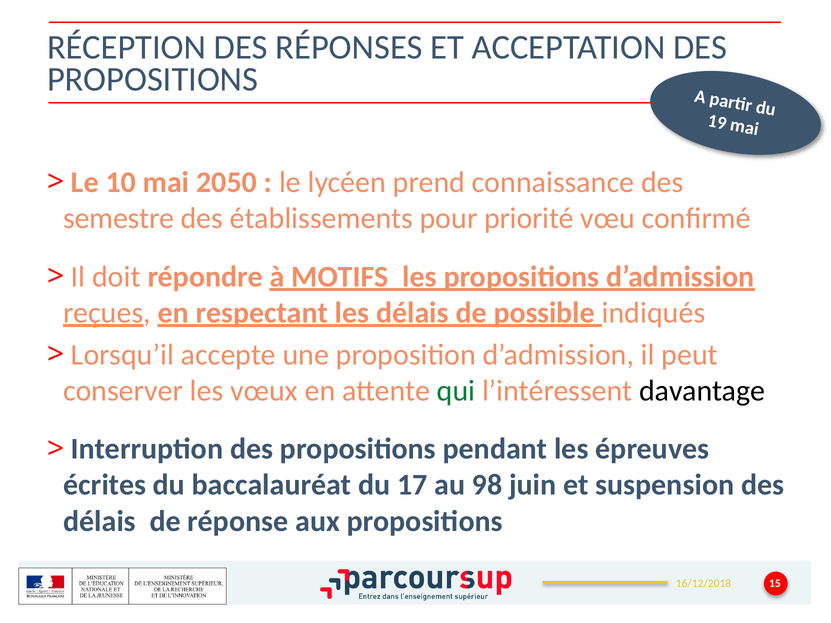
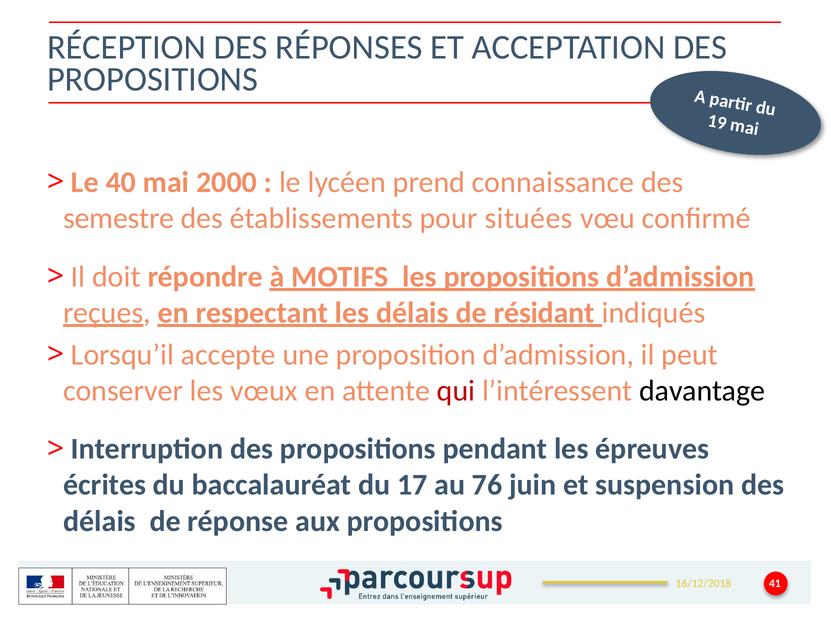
10: 10 -> 40 (121, 182)
2050: 2050 -> 2000 (227, 182)
priorité: priorité -> situées (529, 219)
possible: possible -> résidant (544, 313)
qui colour: green -> red (456, 391)
98: 98 -> 76 (487, 485)
15: 15 -> 41 (775, 584)
